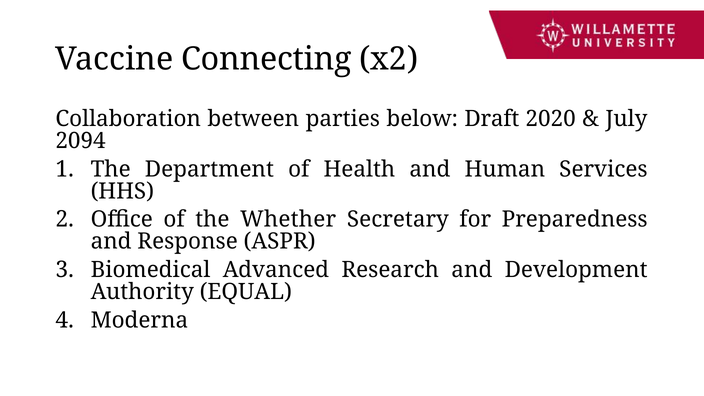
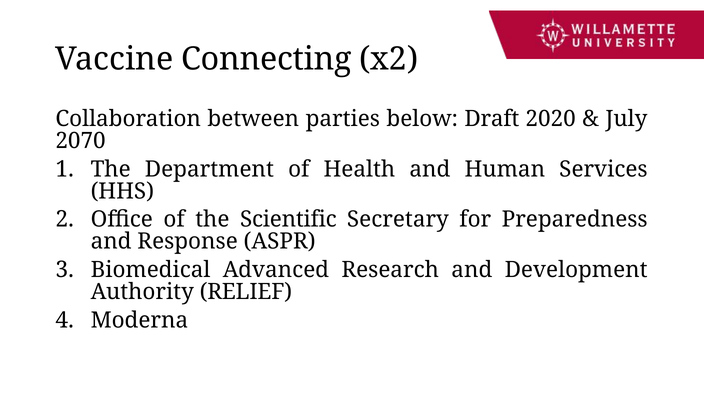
2094: 2094 -> 2070 (81, 141)
Whether: Whether -> Scientific (288, 220)
EQUAL: EQUAL -> RELIEF (246, 292)
